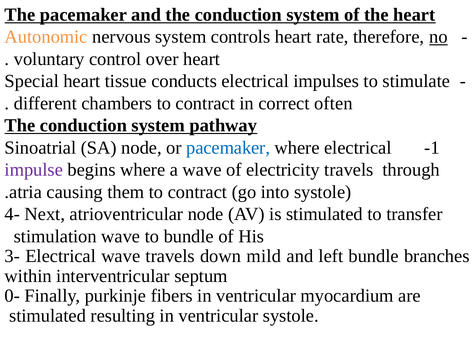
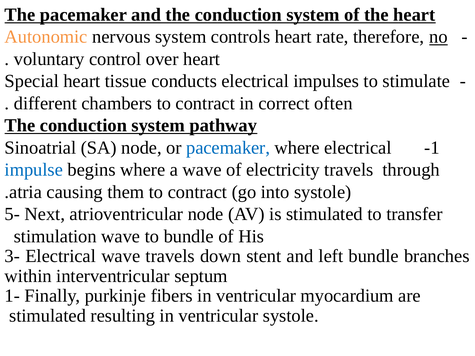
impulse colour: purple -> blue (34, 170)
4-: 4- -> 5- (12, 214)
mild: mild -> stent (264, 256)
0-: 0- -> 1- (12, 296)
